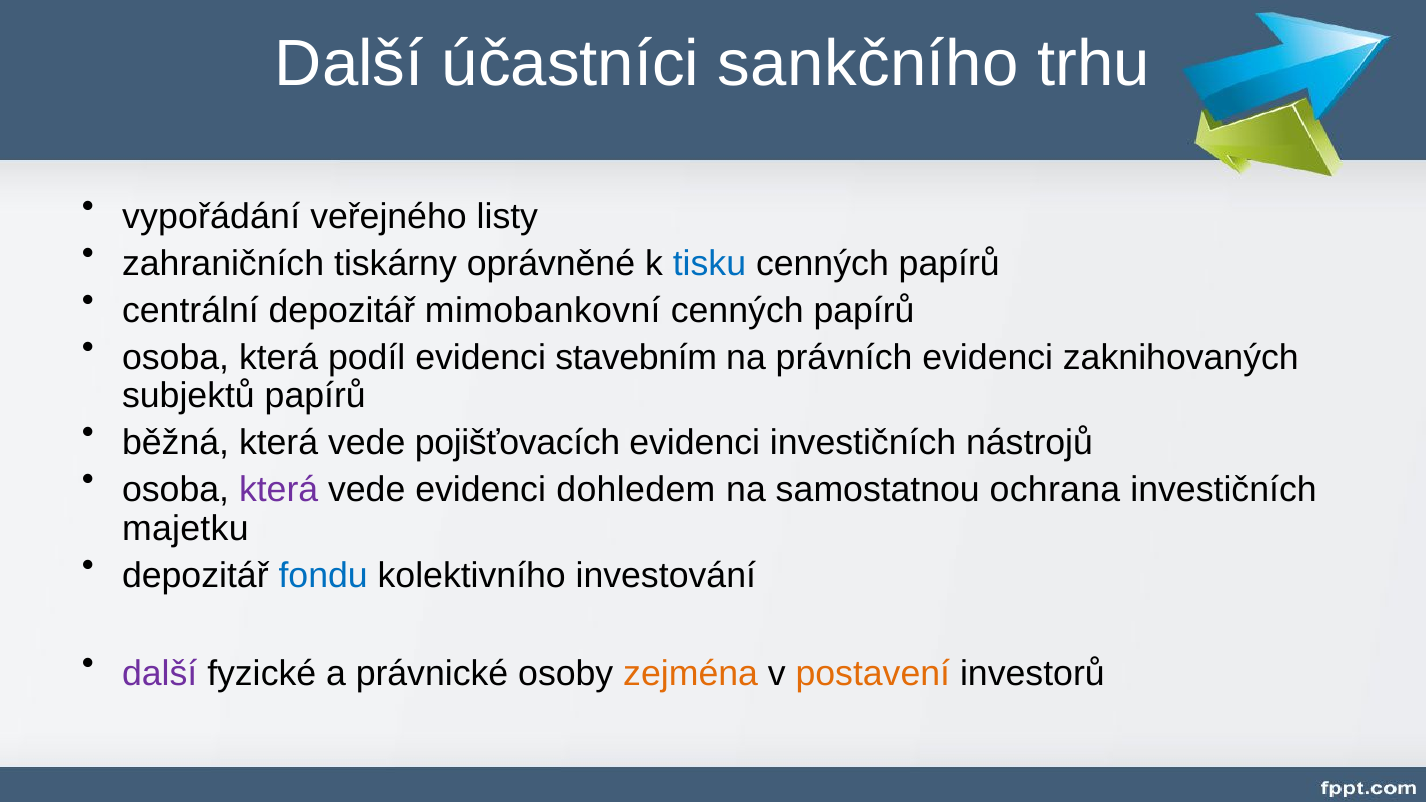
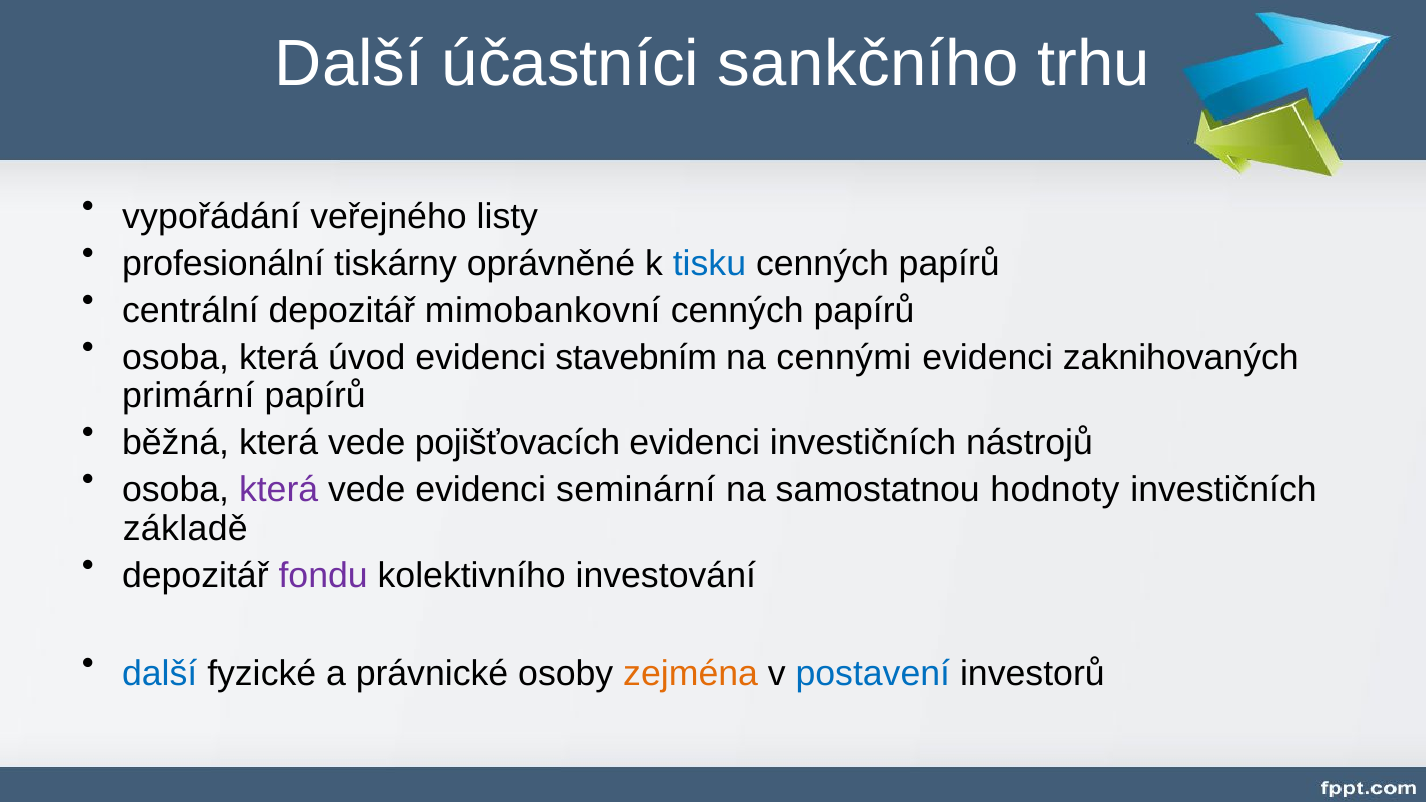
zahraničních: zahraničních -> profesionální (223, 263)
podíl: podíl -> úvod (367, 357)
právních: právních -> cennými (844, 357)
subjektů: subjektů -> primární (188, 396)
dohledem: dohledem -> seminární (636, 490)
ochrana: ochrana -> hodnoty (1055, 490)
majetku: majetku -> základě (185, 529)
fondu colour: blue -> purple (323, 576)
další colour: purple -> blue (160, 674)
postavení colour: orange -> blue (873, 674)
